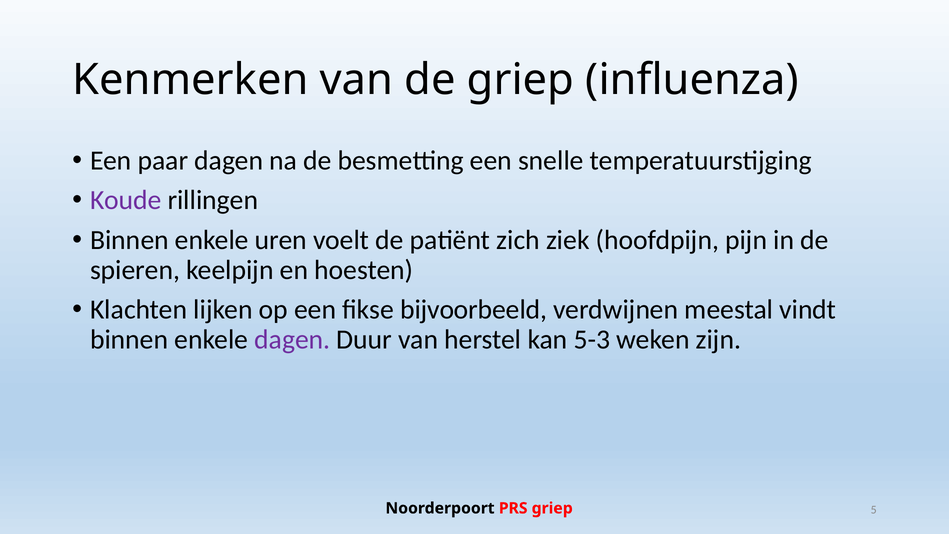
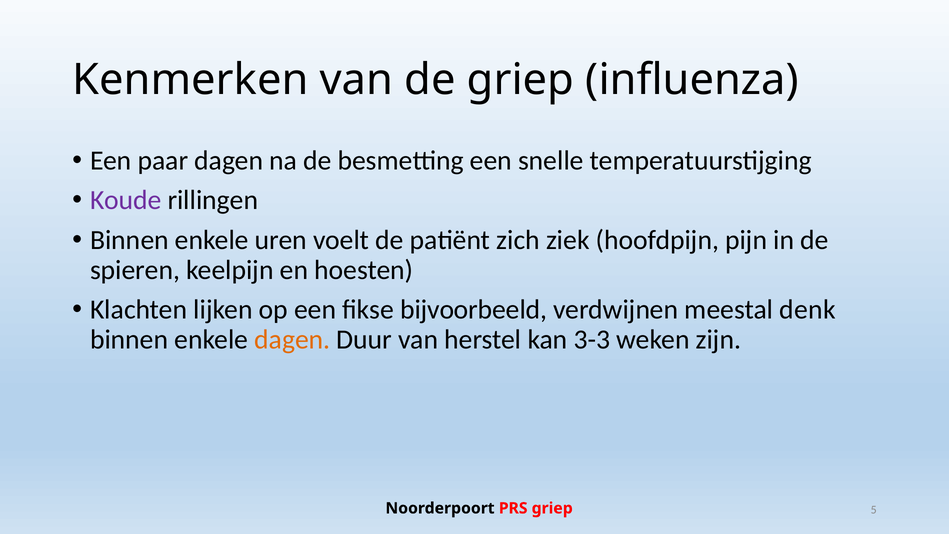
vindt: vindt -> denk (808, 310)
dagen colour: purple -> orange (292, 340)
5-3: 5-3 -> 3-3 (592, 340)
